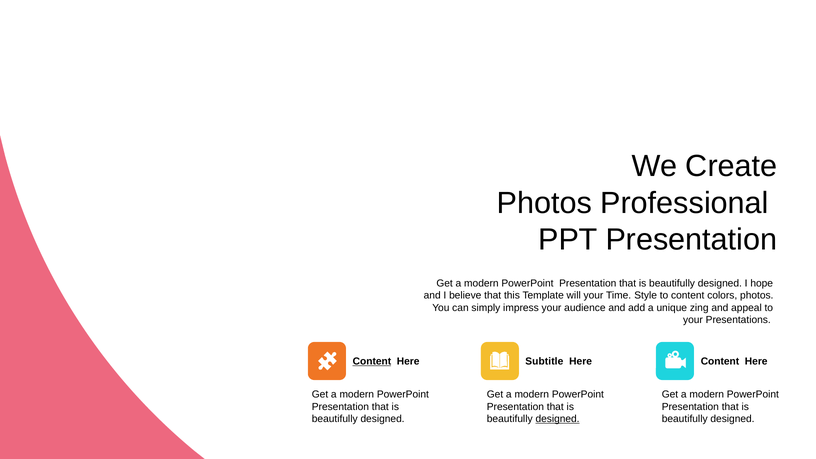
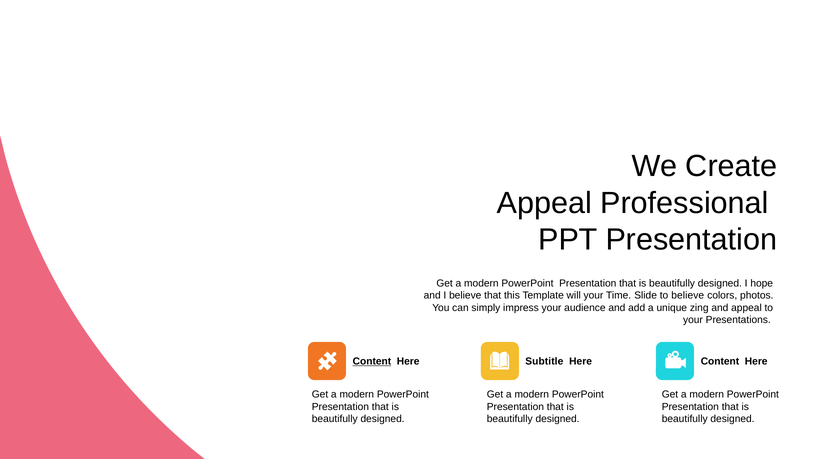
Photos: Photos -> Appeal (544, 203)
Style: Style -> Slide (646, 296)
to content: content -> believe (688, 296)
designed underline: present -> none (558, 419)
